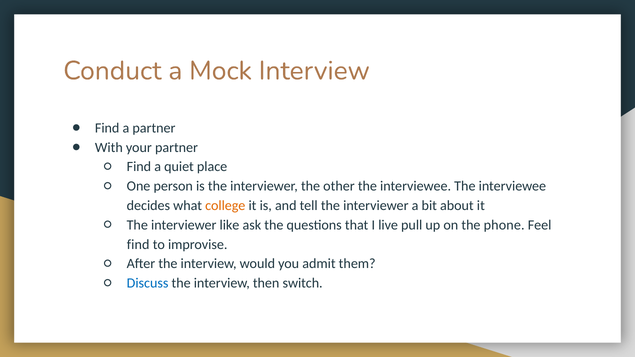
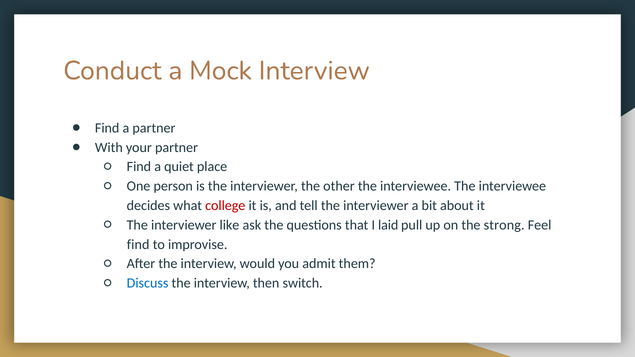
college colour: orange -> red (225, 206)
live: live -> laid (388, 225)
phone: phone -> strong (504, 225)
